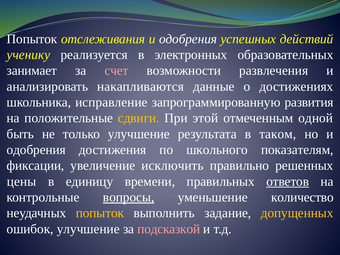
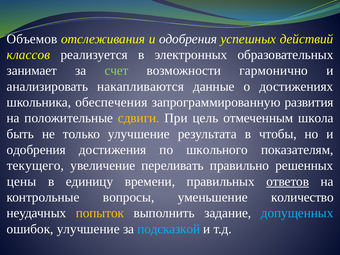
Попыток: Попыток -> Объемов (32, 39)
ученику: ученику -> классов (28, 55)
счет colour: pink -> light green (116, 71)
развлечения: развлечения -> гармонично (274, 71)
исправление: исправление -> обеспечения (111, 102)
этой: этой -> цель (205, 118)
одной: одной -> школа (316, 118)
таком: таком -> чтобы (278, 134)
фиксации: фиксации -> текущего (35, 166)
исключить: исключить -> переливать (173, 166)
вопросы underline: present -> none (129, 197)
допущенных colour: yellow -> light blue (297, 213)
подсказкой colour: pink -> light blue (169, 229)
